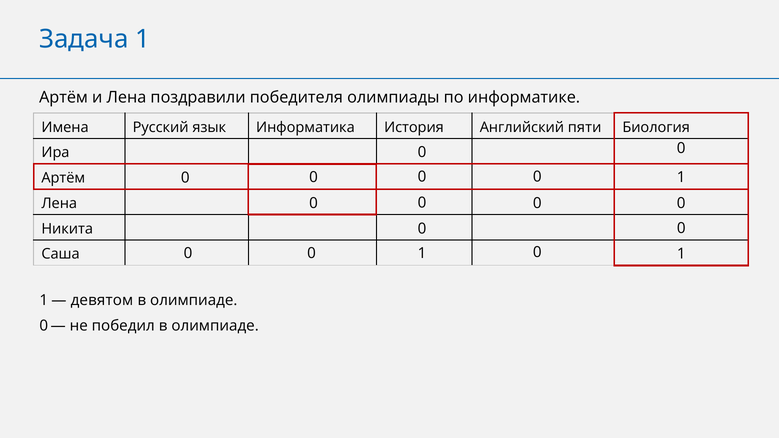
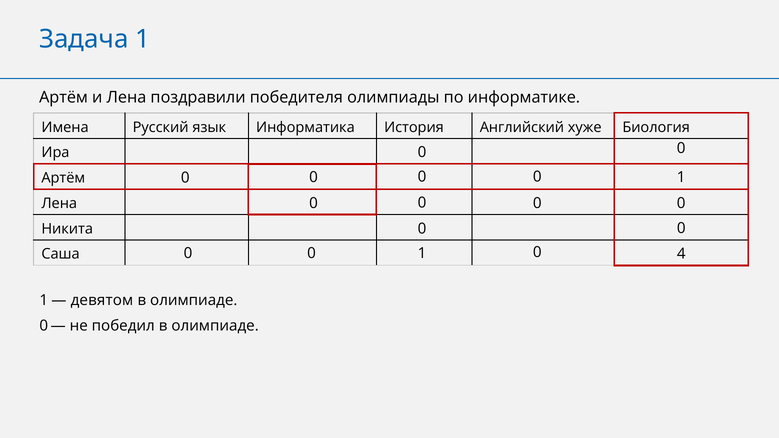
пяти: пяти -> хуже (585, 127)
1: 1 -> 4 (681, 254)
